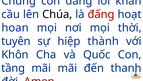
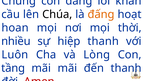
đấng colour: red -> orange (101, 14)
tuyên: tuyên -> nhiều (16, 41)
hiệp thành: thành -> thanh (103, 41)
Khôn: Khôn -> Luôn (15, 54)
Quốc: Quốc -> Lòng (97, 54)
